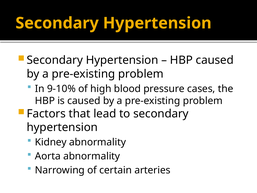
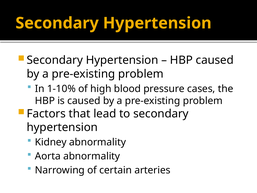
9-10%: 9-10% -> 1-10% (61, 89)
